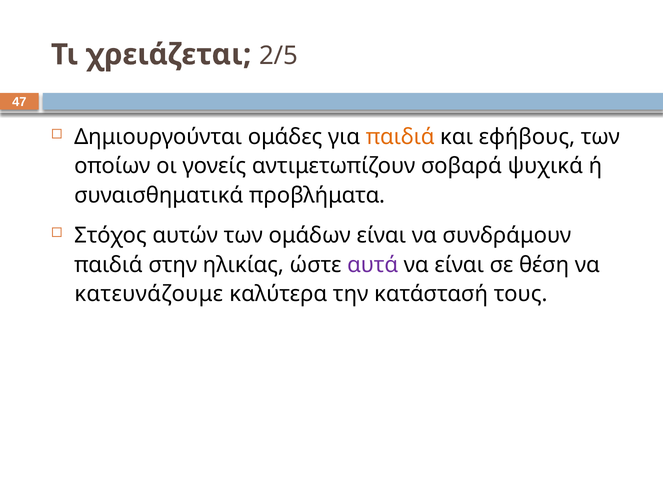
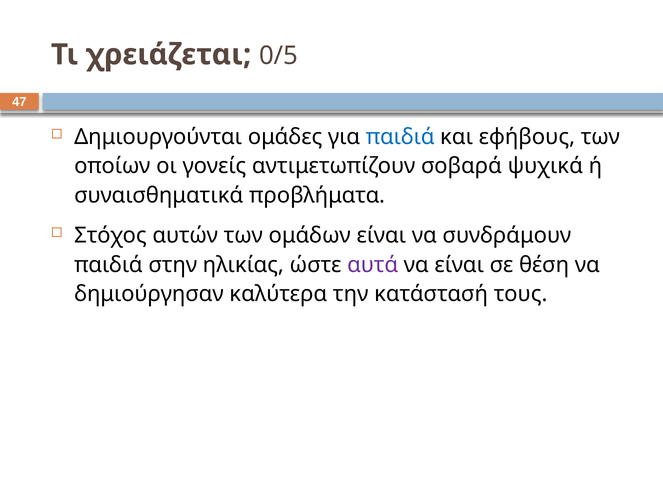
2/5: 2/5 -> 0/5 (279, 56)
παιδιά colour: orange -> blue (400, 137)
κατευνάζουμε: κατευνάζουμε -> δημιούργησαν (149, 294)
